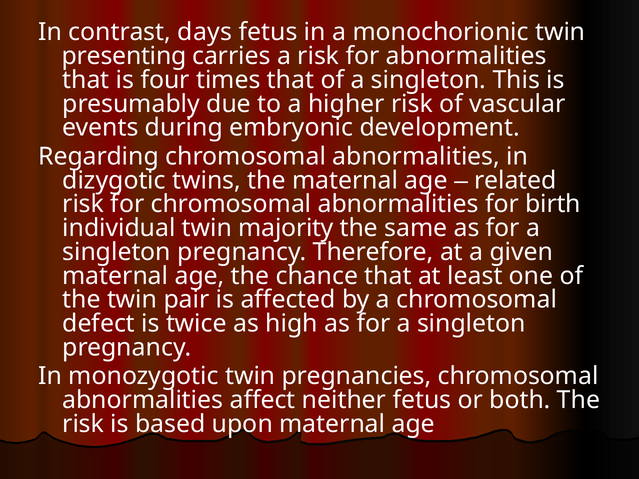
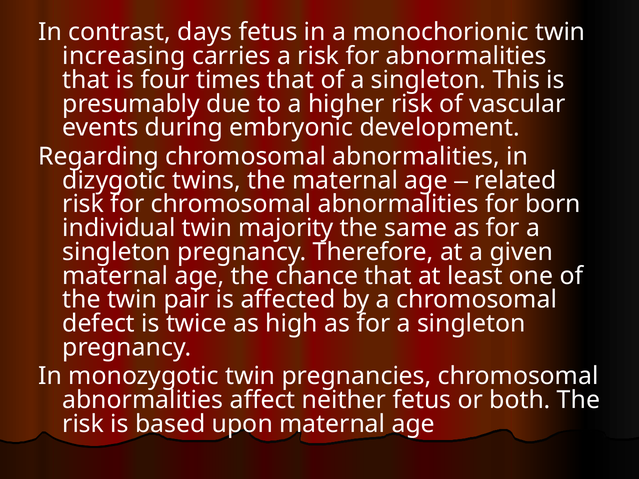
presenting: presenting -> increasing (124, 56)
birth: birth -> born (553, 204)
